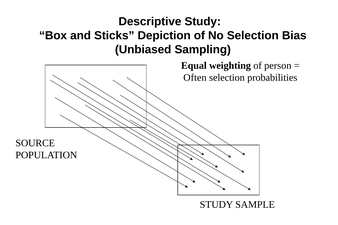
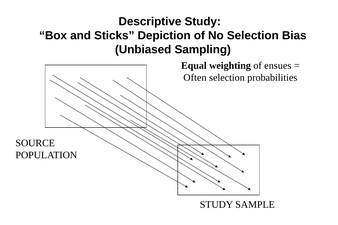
person: person -> ensues (278, 66)
